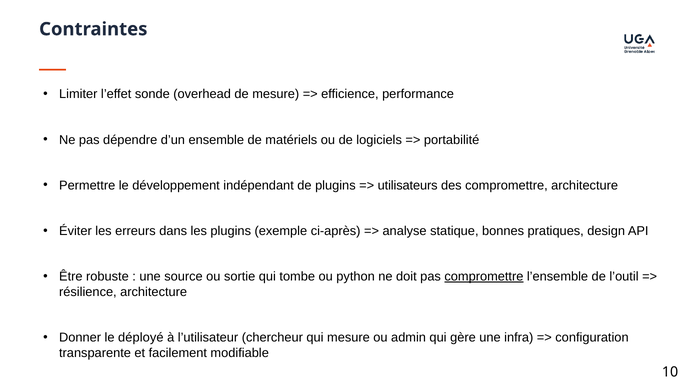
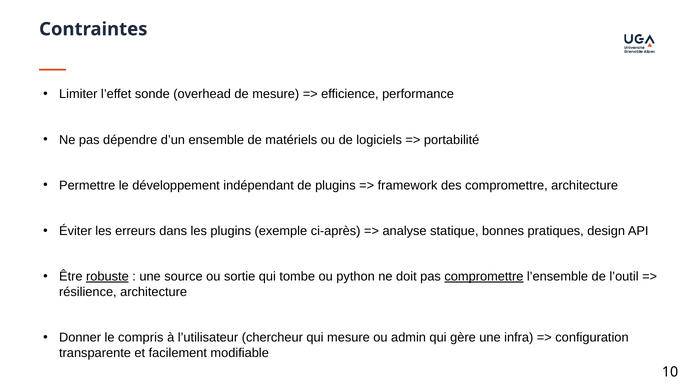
utilisateurs: utilisateurs -> framework (408, 185)
robuste underline: none -> present (107, 277)
déployé: déployé -> compris (141, 338)
